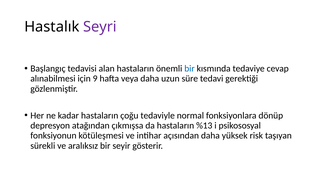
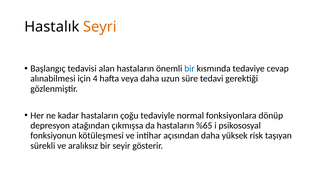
Seyri colour: purple -> orange (100, 27)
9: 9 -> 4 (95, 79)
%13: %13 -> %65 (204, 126)
